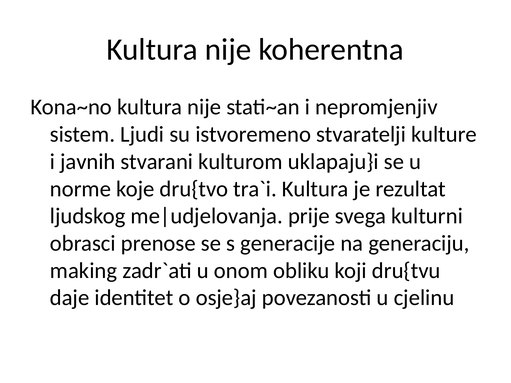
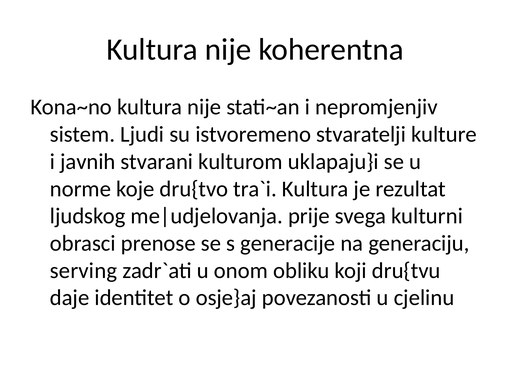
making: making -> serving (83, 271)
